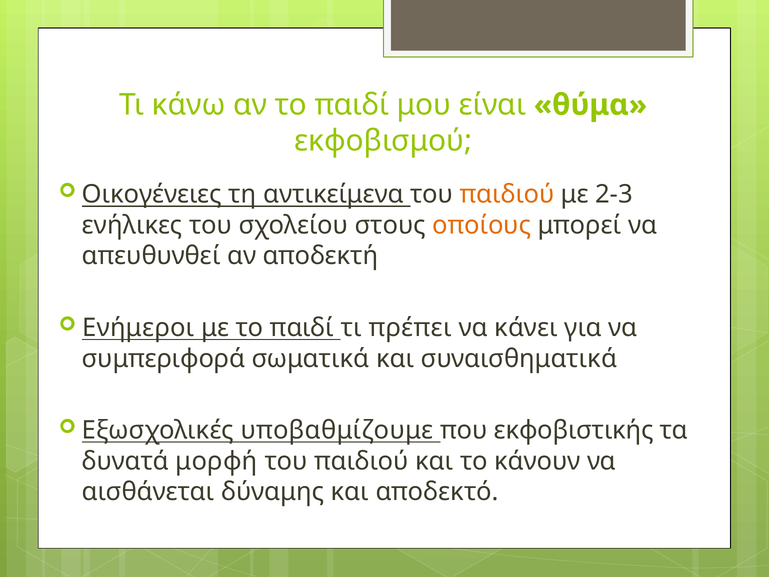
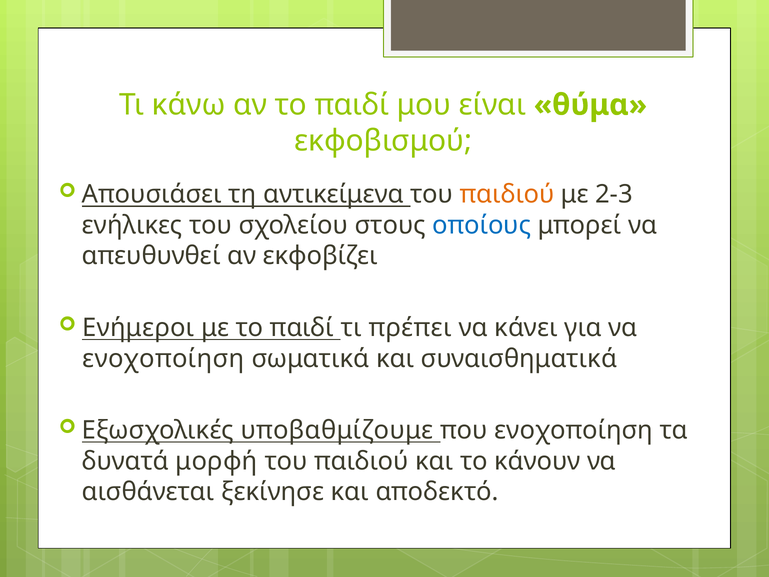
Οικογένειες: Οικογένειες -> Απουσιάσει (152, 194)
οποίους colour: orange -> blue (482, 225)
αποδεκτή: αποδεκτή -> εκφοβίζει (320, 256)
συμπεριφορά: συμπεριφορά -> ενοχοποίηση (163, 358)
που εκφοβιστικής: εκφοβιστικής -> ενοχοποίηση (574, 430)
δύναμης: δύναμης -> ξεκίνησε (273, 492)
